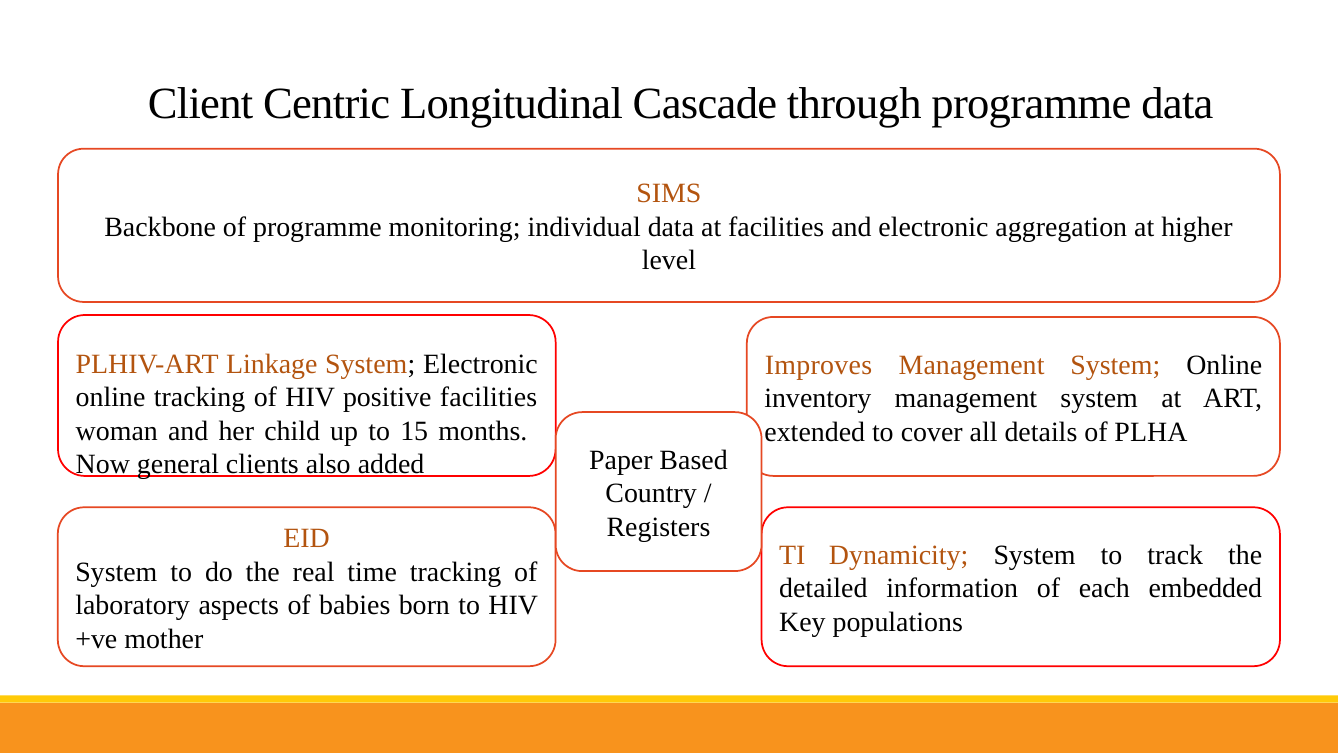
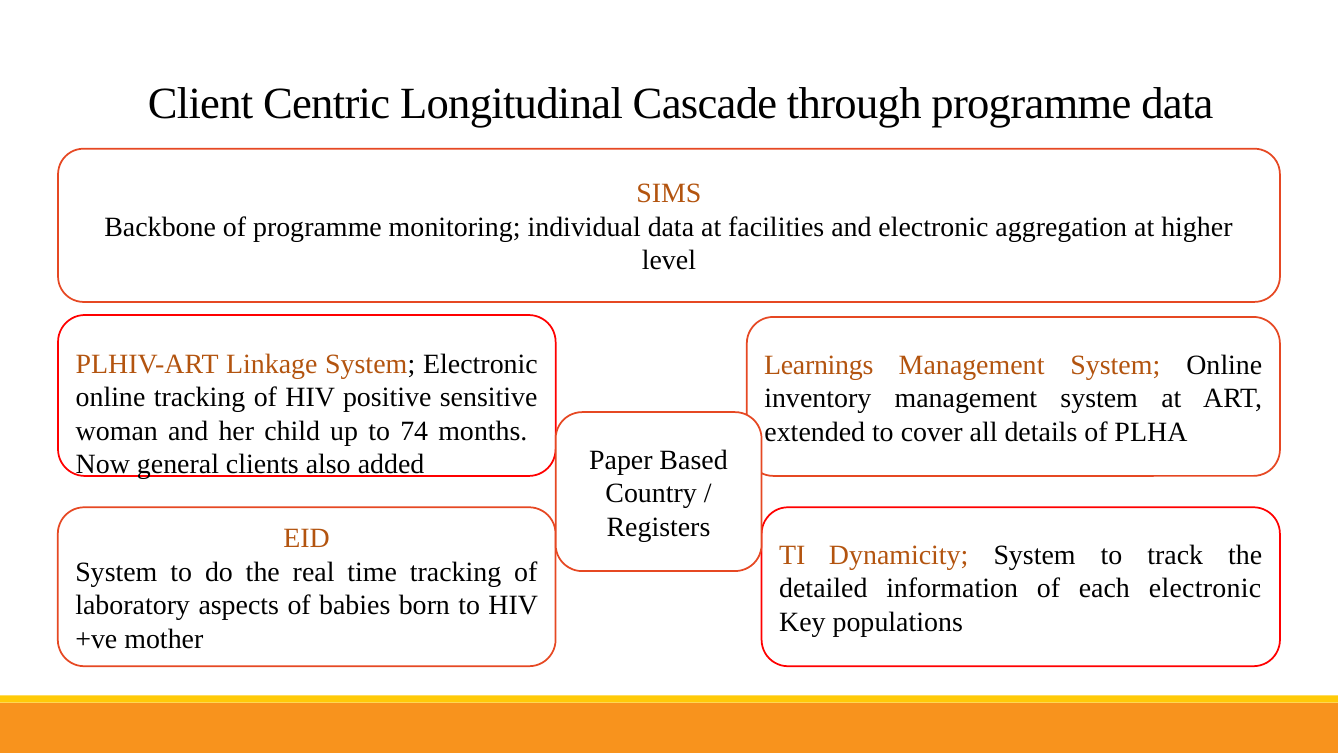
Improves: Improves -> Learnings (819, 365)
positive facilities: facilities -> sensitive (489, 397)
15: 15 -> 74 (414, 431)
each embedded: embedded -> electronic (1205, 588)
